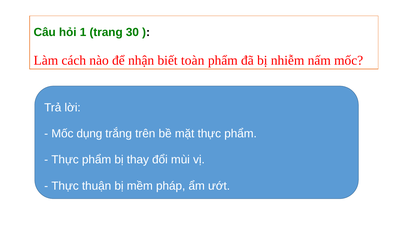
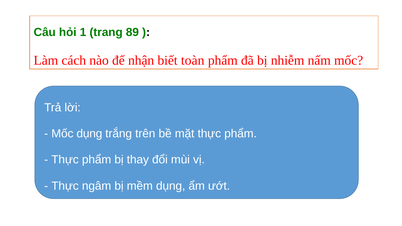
30: 30 -> 89 (132, 32)
thuận: thuận -> ngâm (97, 186)
mềm pháp: pháp -> dụng (171, 186)
